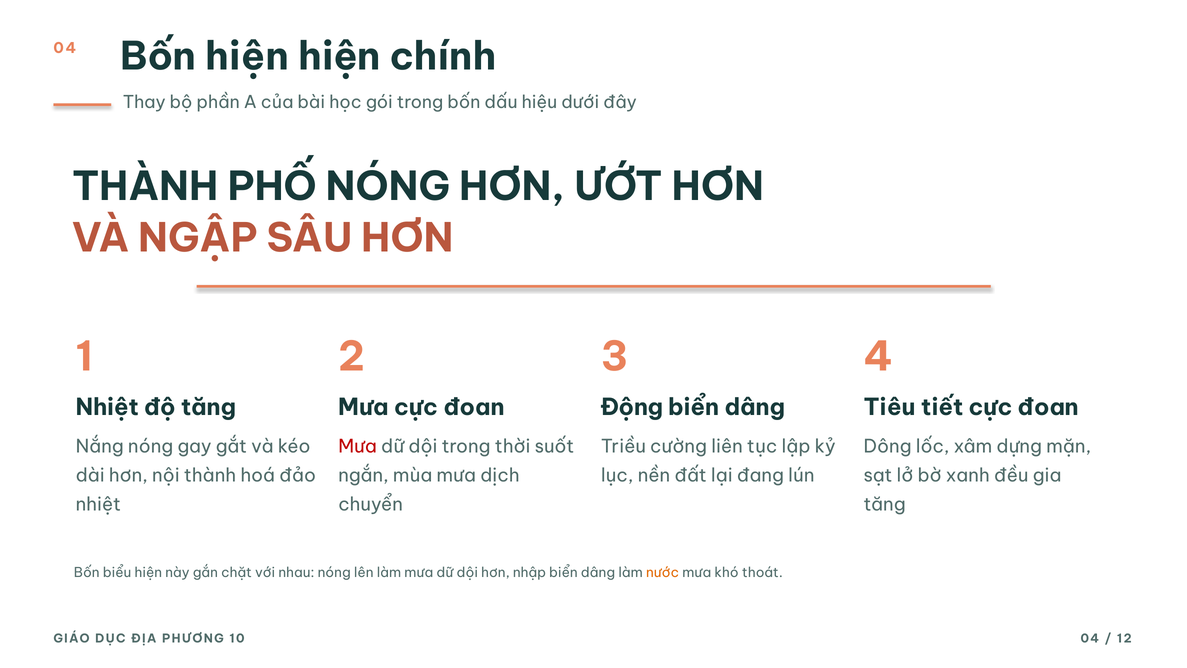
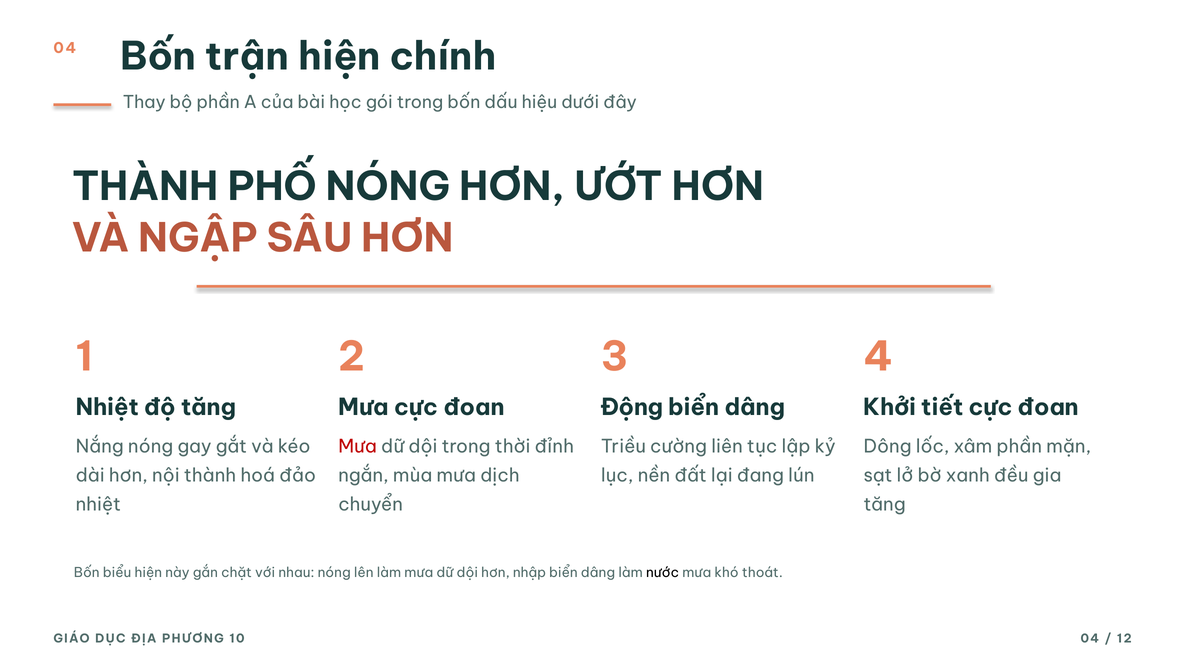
Bốn hiện: hiện -> trận (247, 57)
Tiêu: Tiêu -> Khởi (890, 407)
suốt: suốt -> đỉnh (554, 446)
xâm dựng: dựng -> phần (1019, 446)
nước colour: orange -> black (663, 572)
